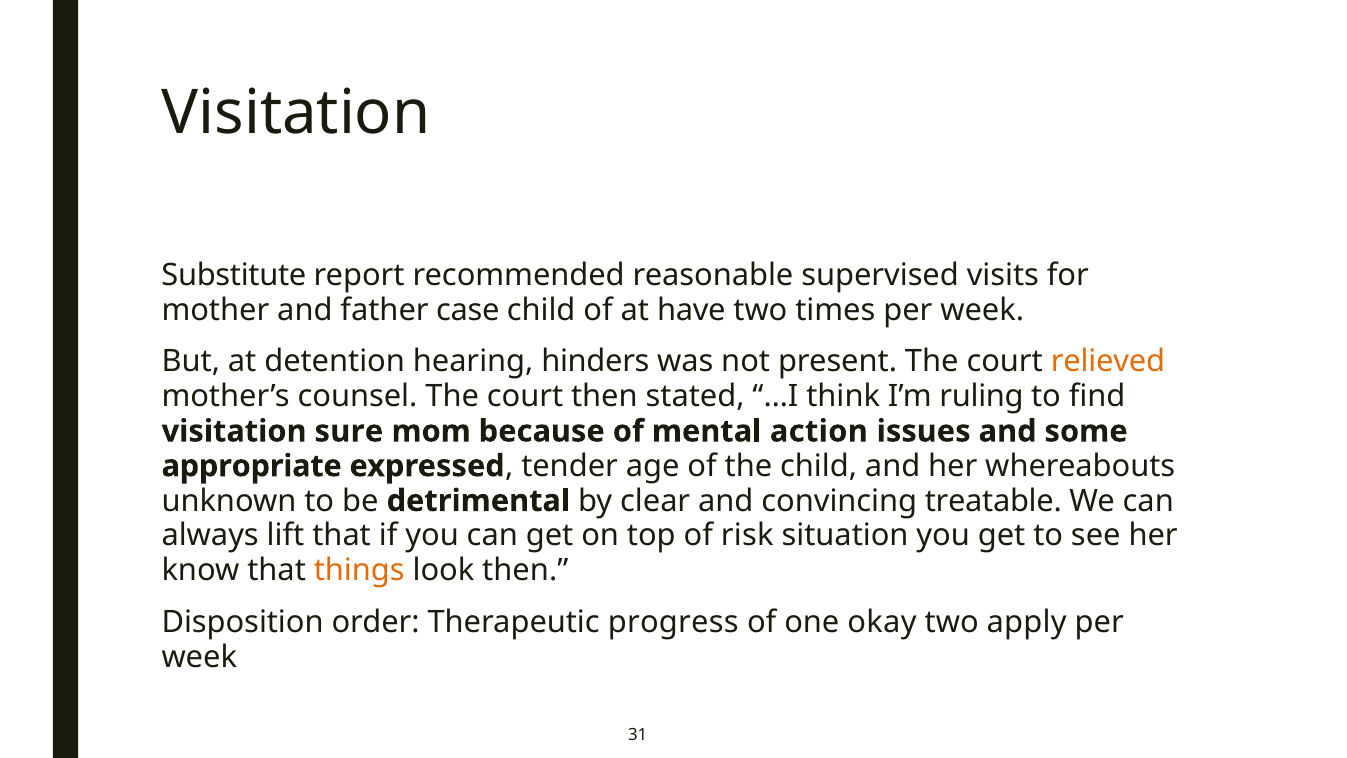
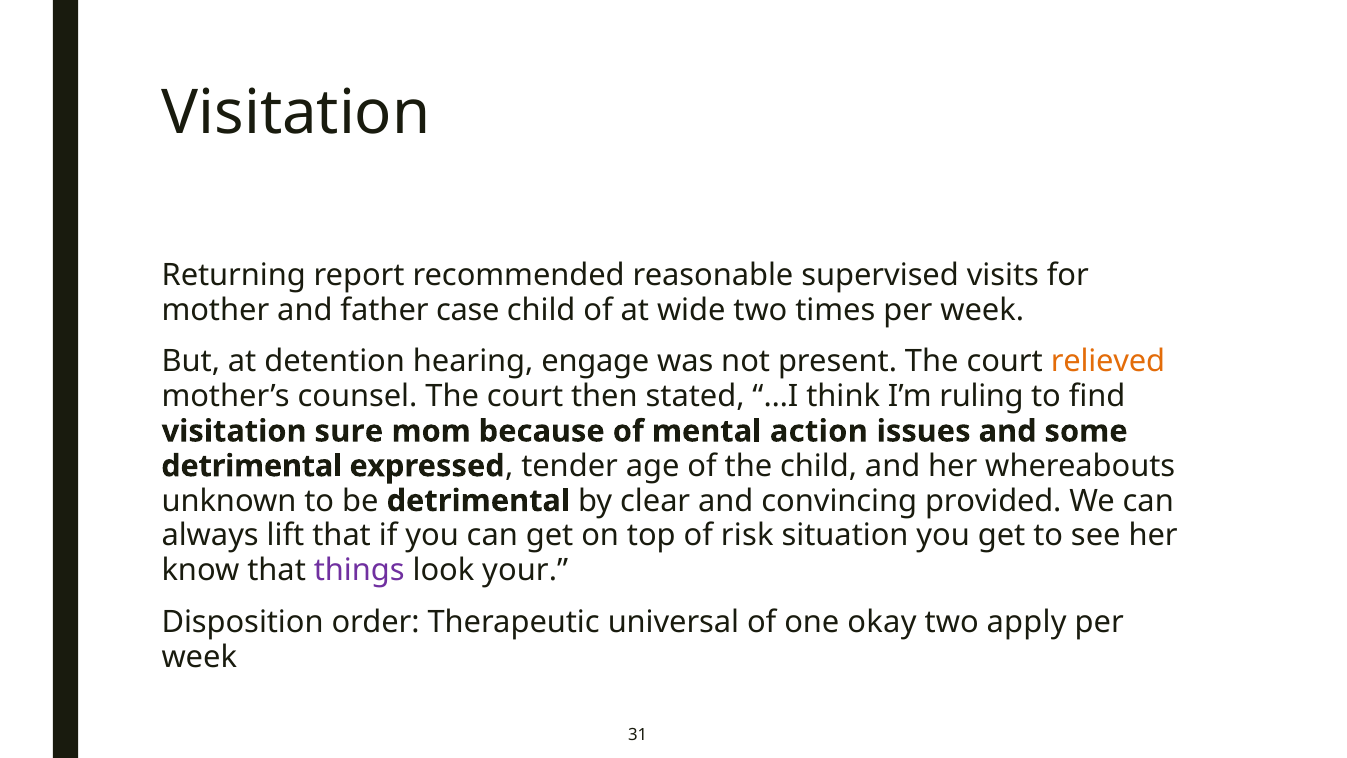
Substitute: Substitute -> Returning (234, 275)
have: have -> wide (691, 310)
hinders: hinders -> engage (595, 362)
appropriate: appropriate -> detrimental (252, 466)
treatable: treatable -> provided (993, 501)
things colour: orange -> purple (359, 570)
look then: then -> your (525, 570)
progress: progress -> universal (673, 622)
